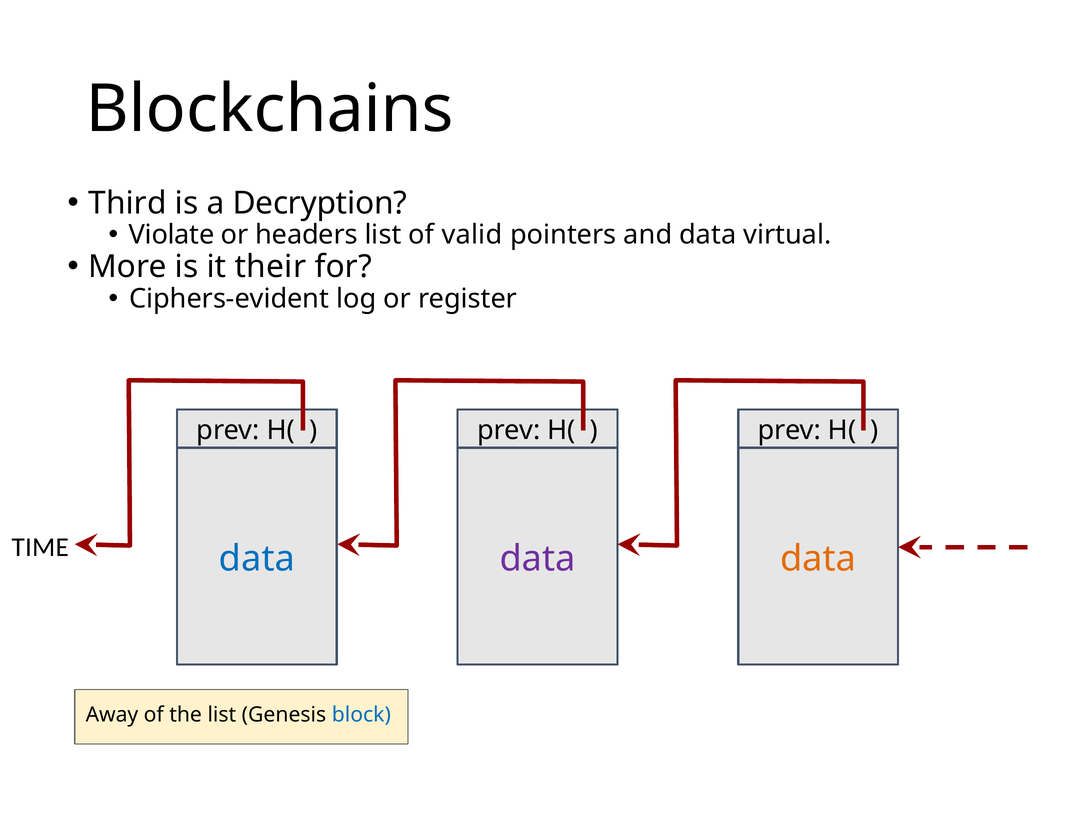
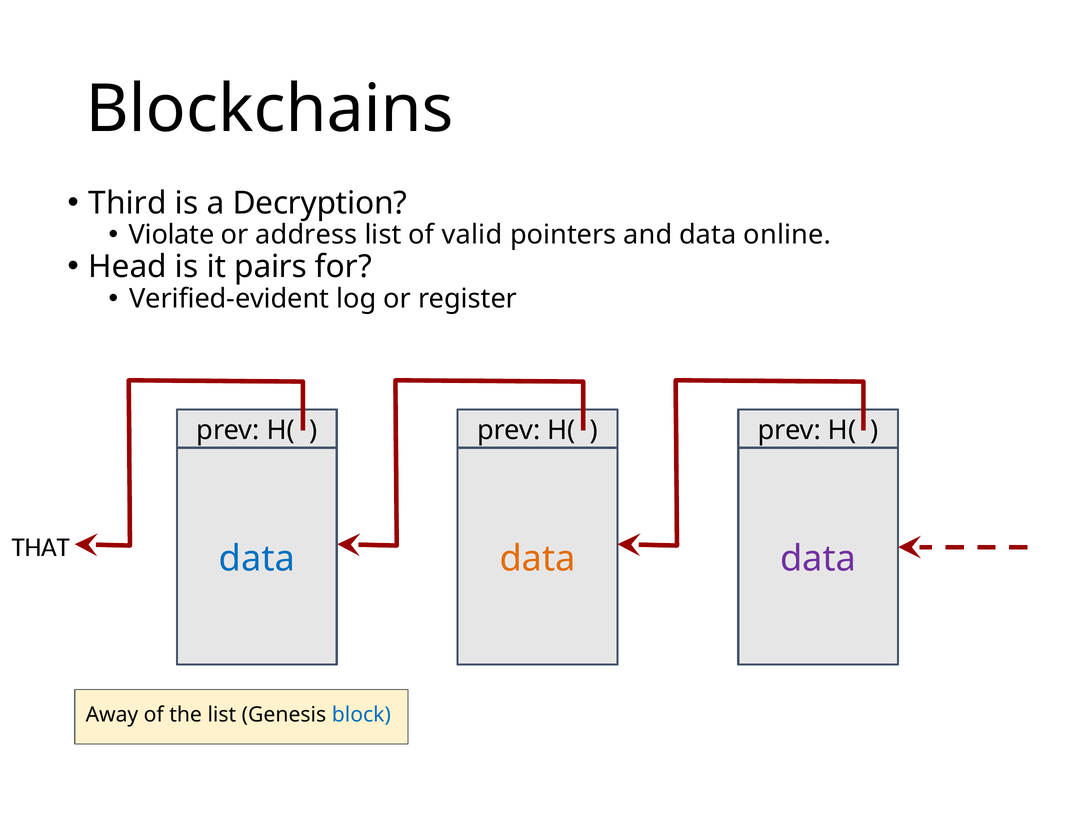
headers: headers -> address (306, 235)
virtual: virtual -> online (787, 235)
More: More -> Head (128, 267)
their: their -> pairs (271, 267)
Ciphers-evident: Ciphers-evident -> Verified-evident (229, 299)
TIME: TIME -> THAT (41, 547)
data colour: purple -> orange (538, 559)
data colour: orange -> purple (818, 559)
